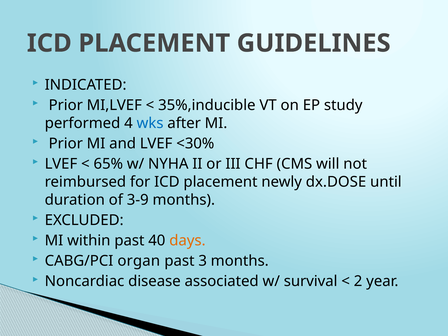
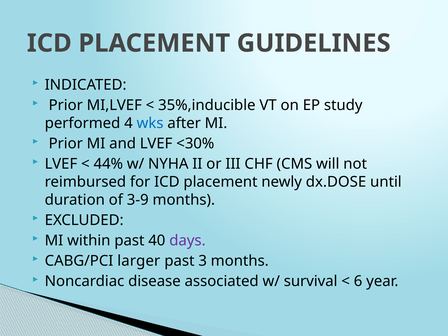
65%: 65% -> 44% (108, 164)
days colour: orange -> purple (187, 241)
organ: organ -> larger (139, 261)
2: 2 -> 6 (358, 281)
